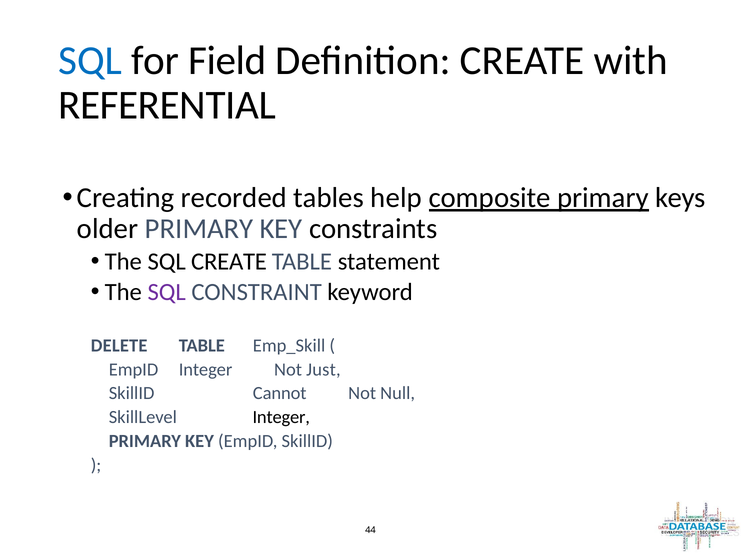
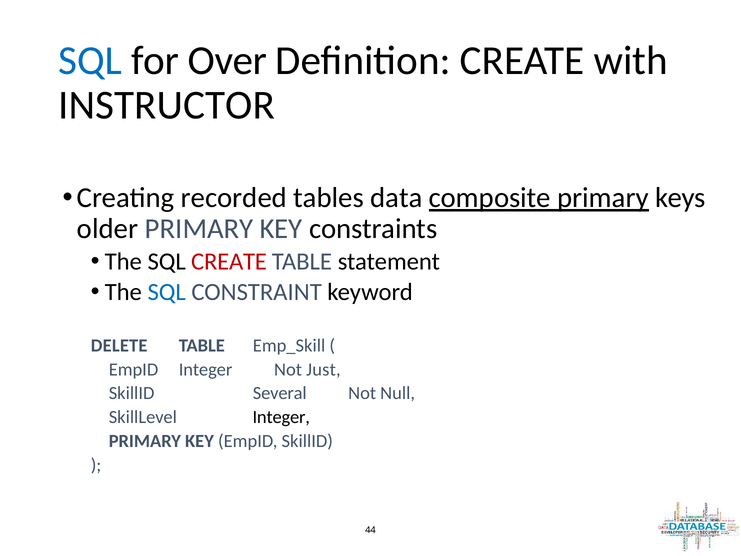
Field: Field -> Over (227, 61)
REFERENTIAL: REFERENTIAL -> INSTRUCTOR (167, 105)
help: help -> data (396, 198)
CREATE colour: black -> red (229, 262)
SQL colour: purple -> blue (167, 292)
Cannot: Cannot -> Several (280, 393)
